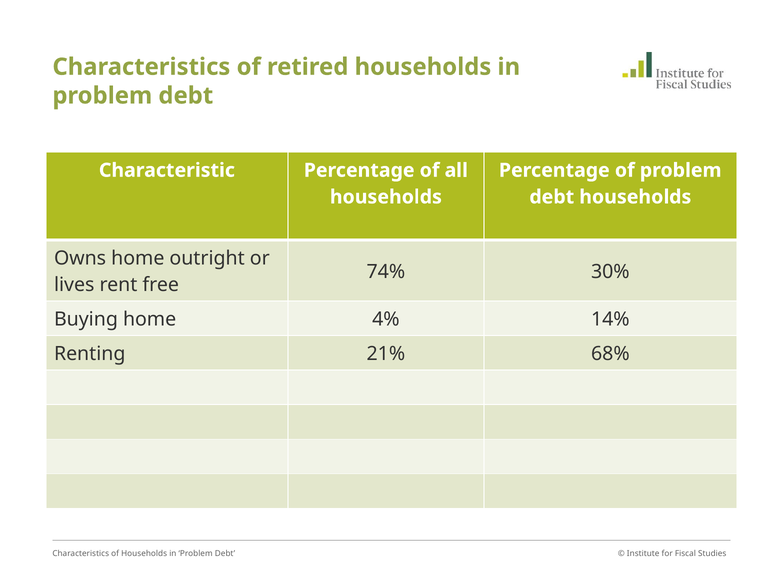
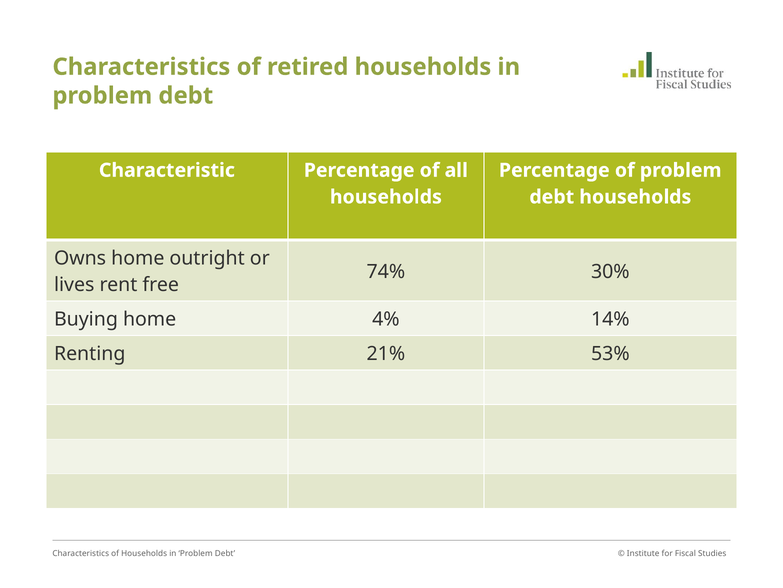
68%: 68% -> 53% (610, 354)
